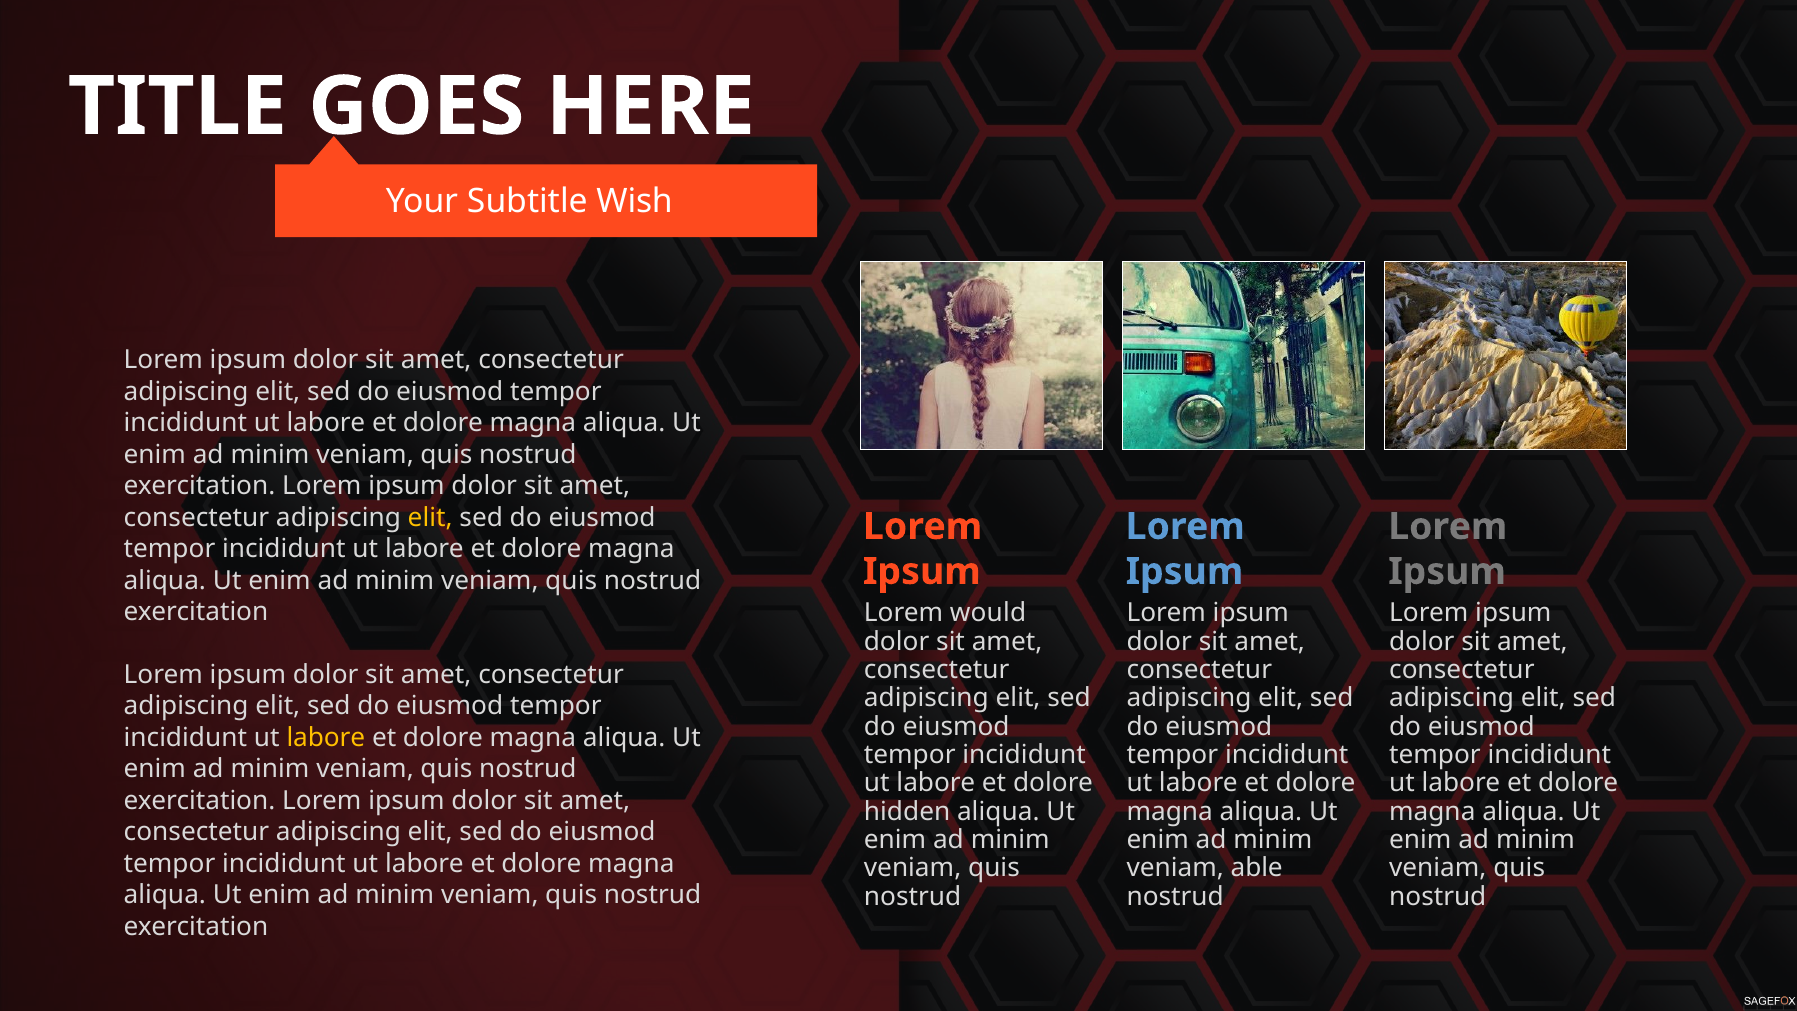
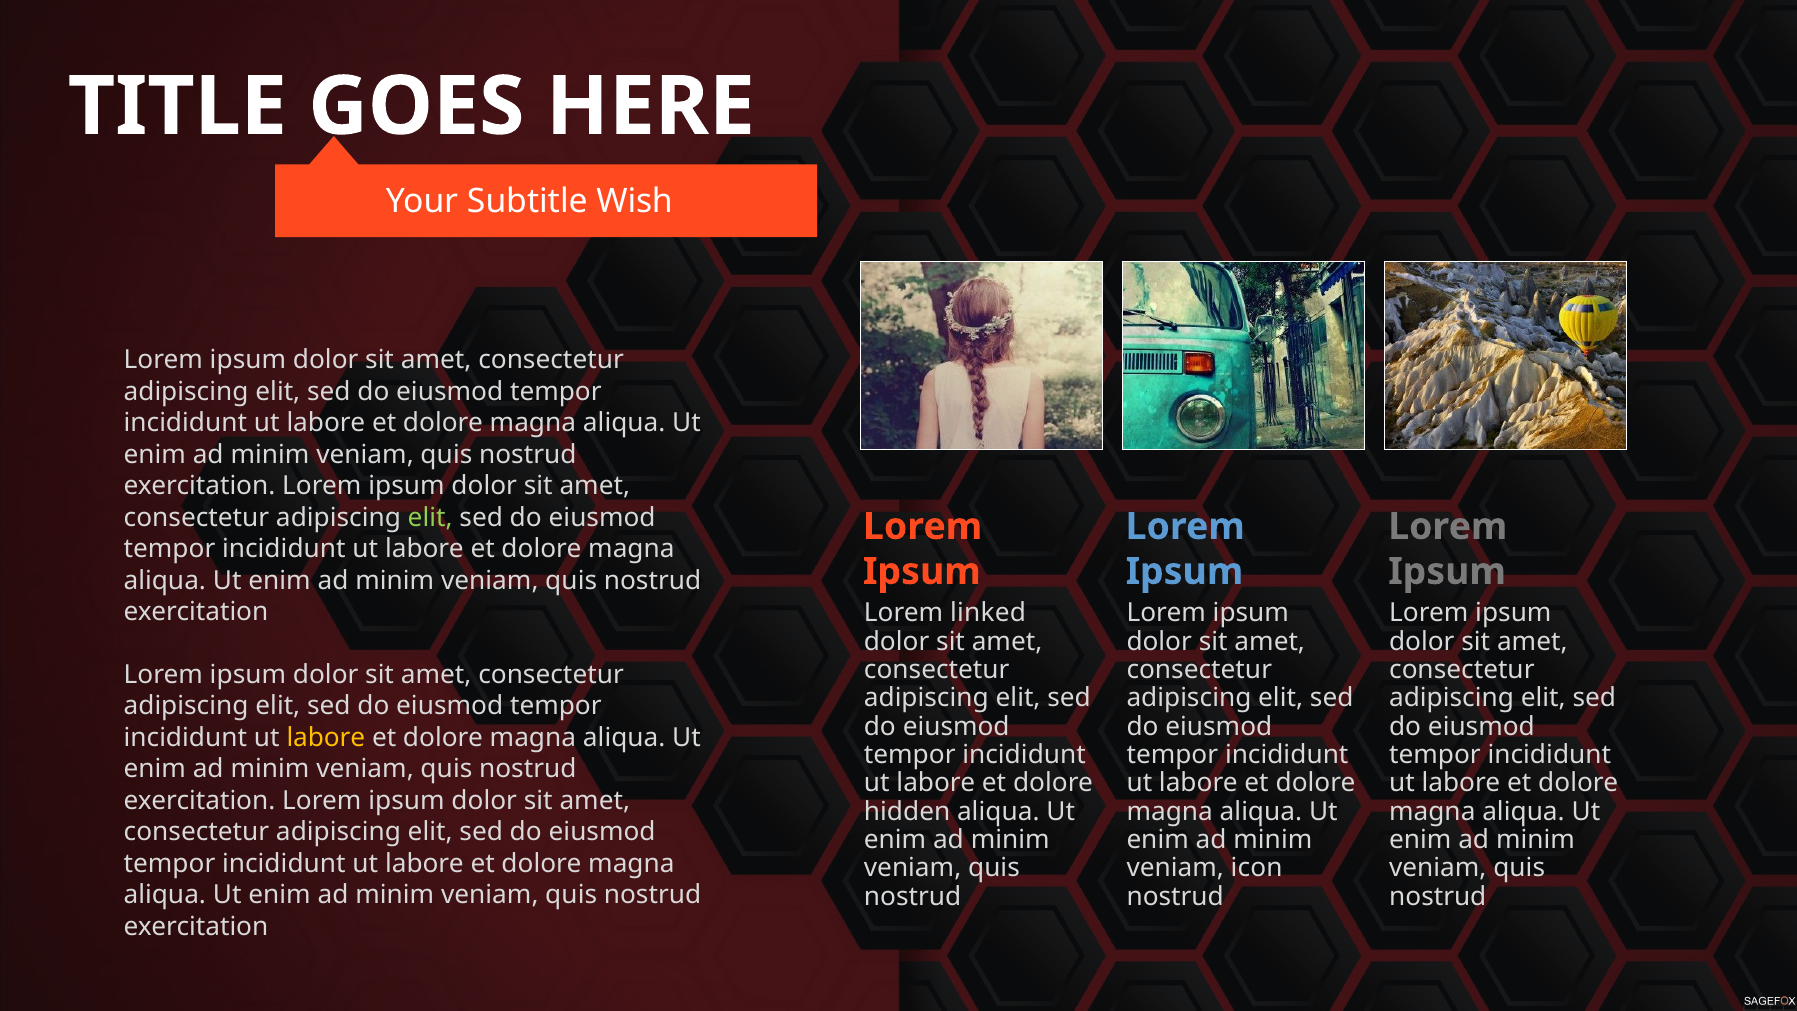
elit colour: yellow -> light green (430, 517)
would: would -> linked (988, 613)
able: able -> icon (1257, 868)
